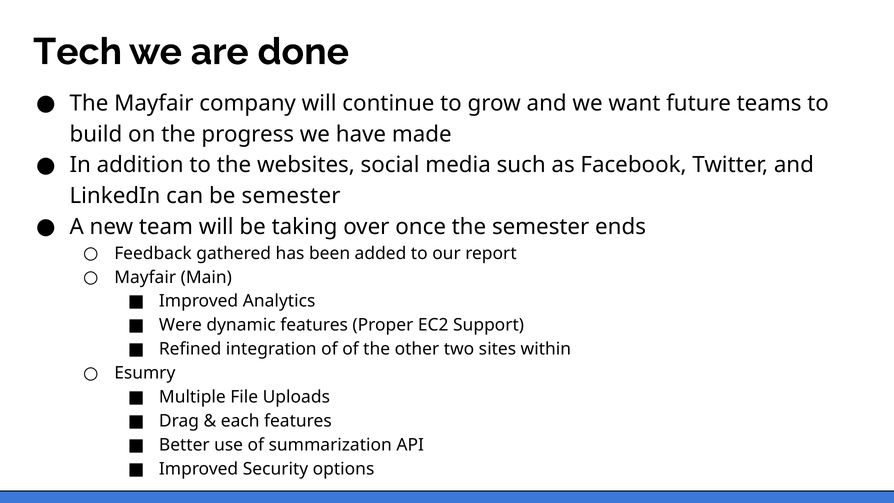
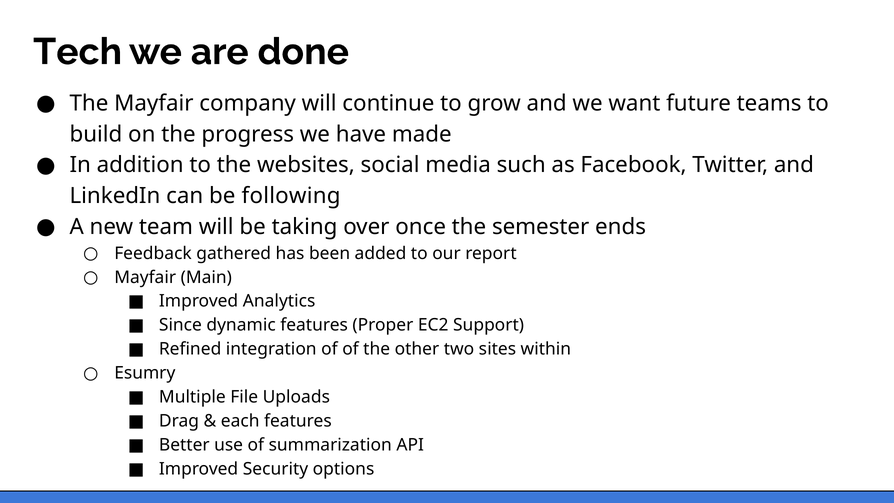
be semester: semester -> following (291, 196)
Were: Were -> Since (180, 325)
